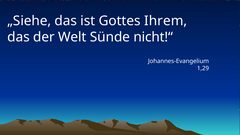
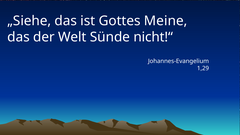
Ihrem: Ihrem -> Meine (166, 21)
